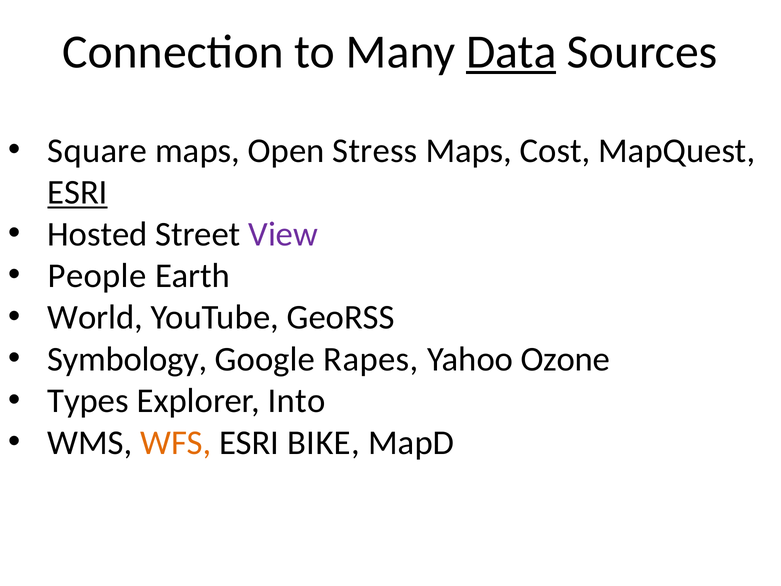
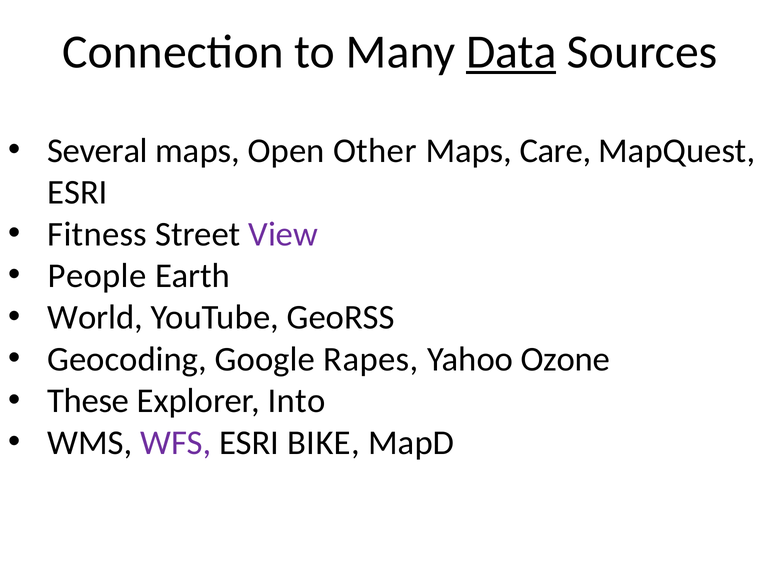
Square: Square -> Several (98, 151)
Stress: Stress -> Other (375, 151)
Cost: Cost -> Care (555, 151)
ESRI underline: present -> none (77, 192)
Hosted: Hosted -> Fitness (97, 234)
Symbology: Symbology -> Geocoding (127, 359)
Types: Types -> These (88, 401)
WFS colour: orange -> purple (176, 442)
